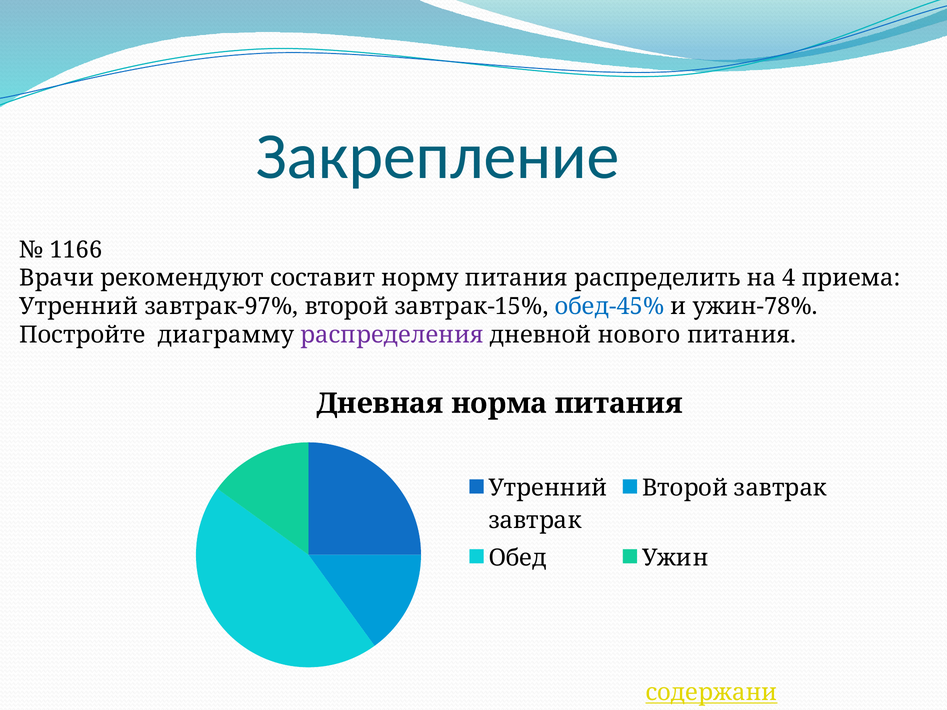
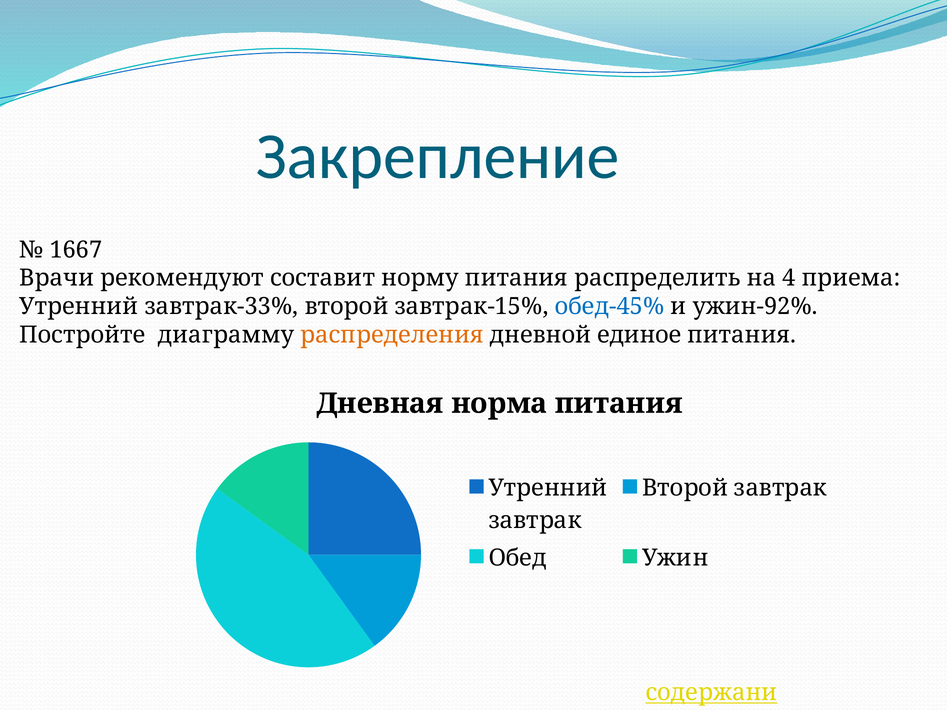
1166: 1166 -> 1667 (76, 250)
завтрак-97%: завтрак-97% -> завтрак-33% (221, 307)
ужин-78%: ужин-78% -> ужин-92% (755, 307)
распределения colour: purple -> orange (392, 335)
нового: нового -> единое (639, 335)
